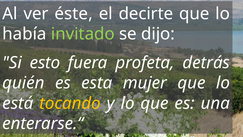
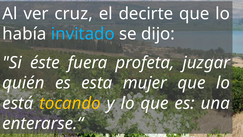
éste: éste -> cruz (74, 14)
invitado colour: light green -> light blue (83, 34)
esto: esto -> éste (45, 63)
detrás: detrás -> juzgar (206, 63)
